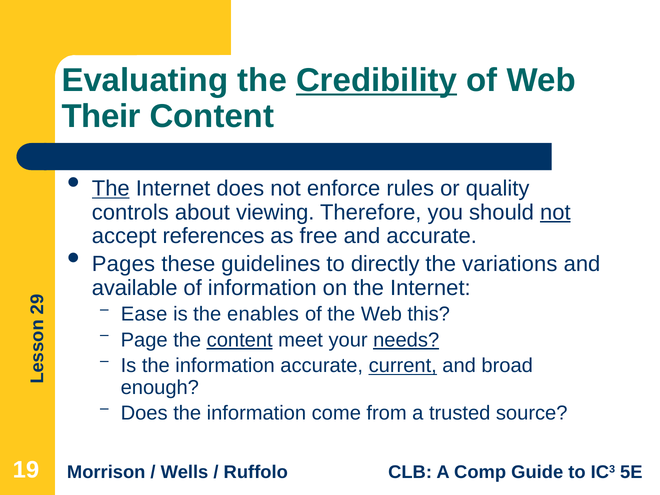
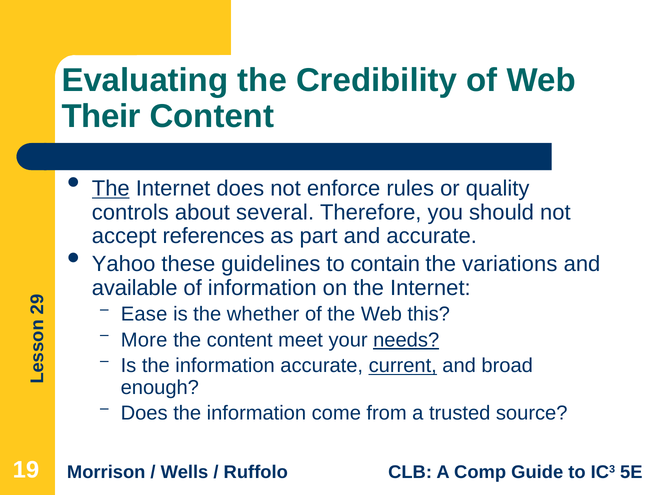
Credibility underline: present -> none (377, 80)
viewing: viewing -> several (275, 212)
not underline: present -> none (555, 212)
free: free -> part (319, 236)
Pages: Pages -> Yahoo (124, 264)
directly: directly -> contain (385, 264)
enables: enables -> whether (263, 314)
Page: Page -> More (144, 340)
content underline: present -> none (240, 340)
